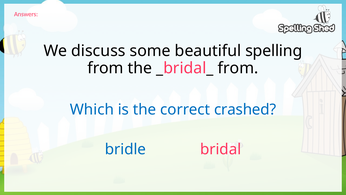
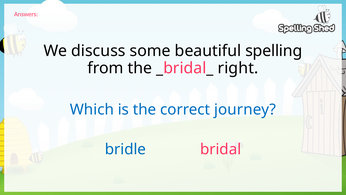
_bridal_ from: from -> right (238, 68)
crashed: crashed -> journey (245, 109)
